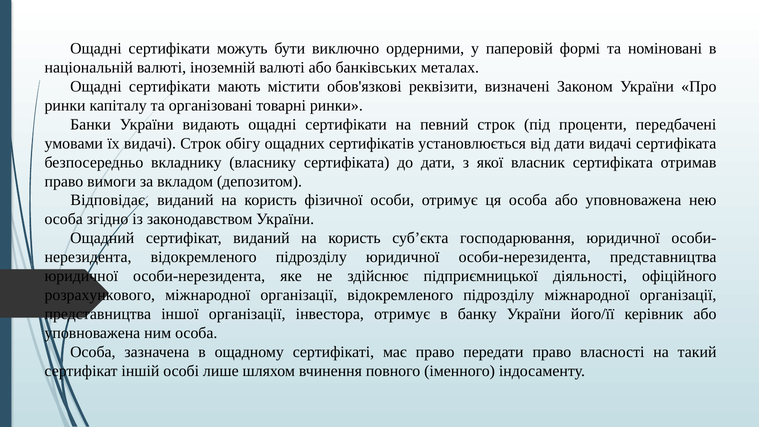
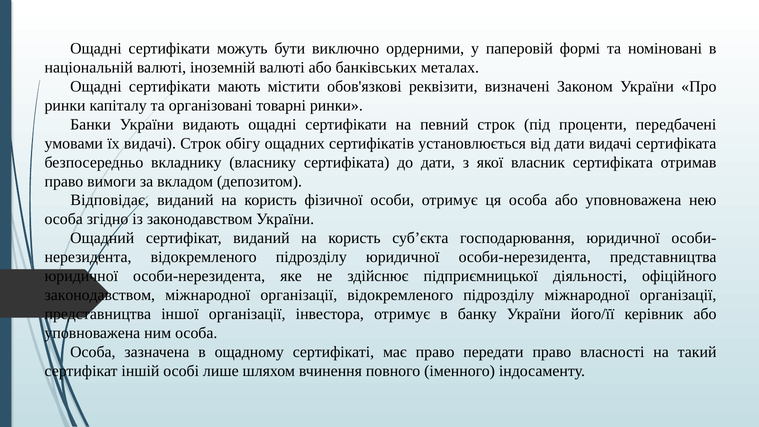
розрахункового: розрахункового -> законодавством (100, 295)
